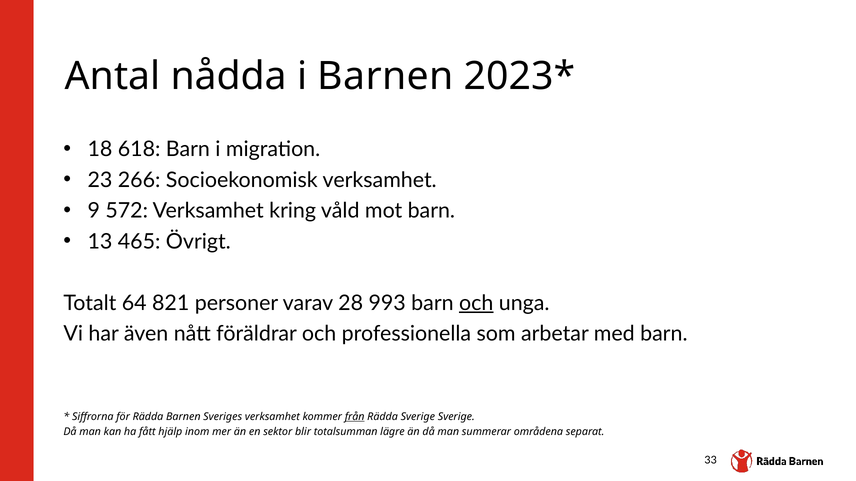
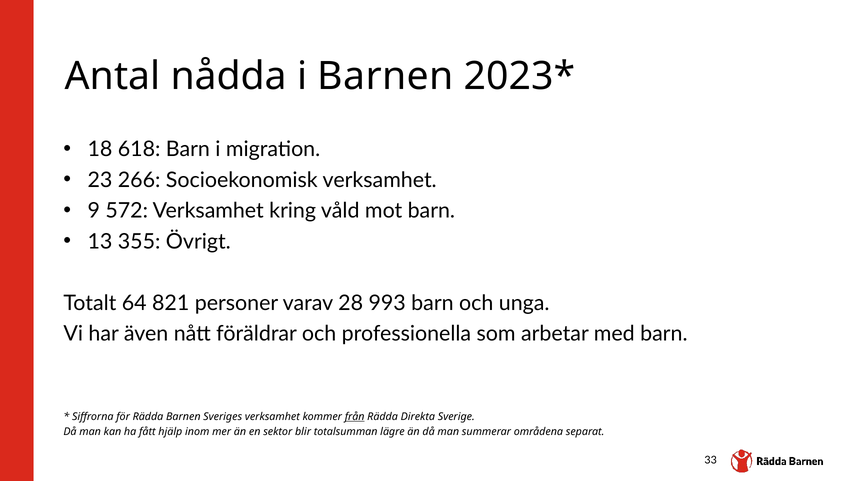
465: 465 -> 355 (139, 242)
och underline: present -> none (476, 303)
Rädda Sverige: Sverige -> Direkta (418, 417)
